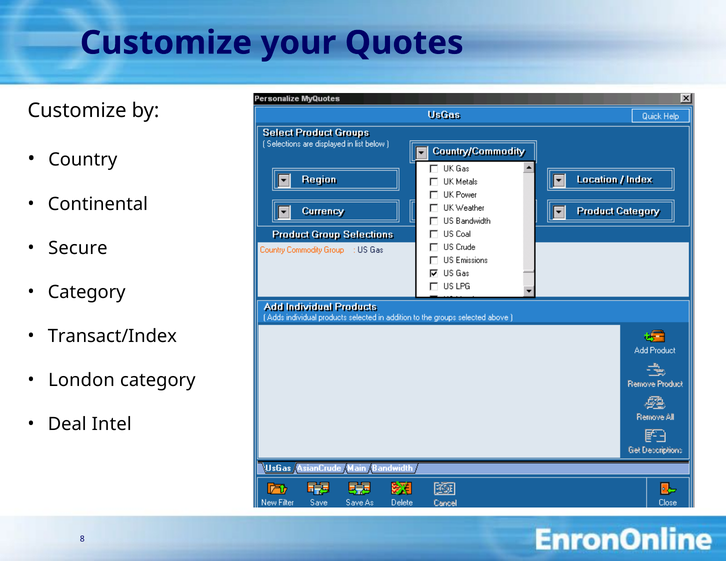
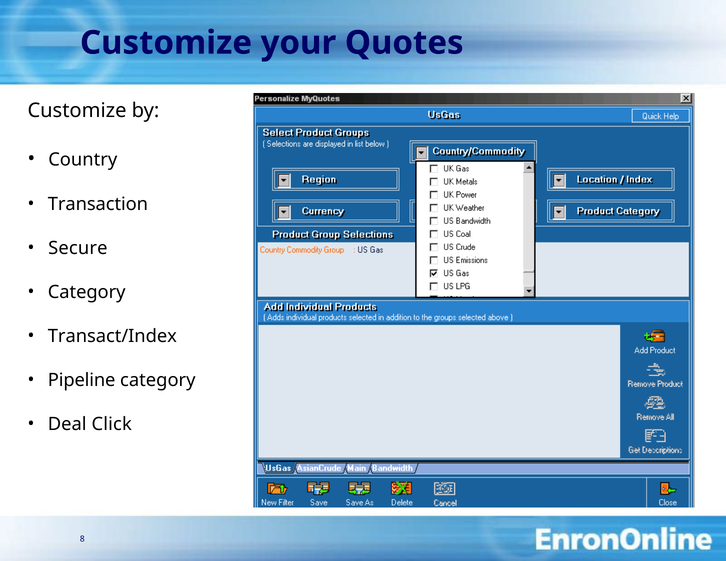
Continental: Continental -> Transaction (98, 204)
London: London -> Pipeline (82, 380)
Intel: Intel -> Click (112, 424)
